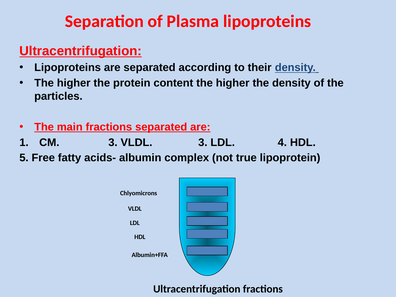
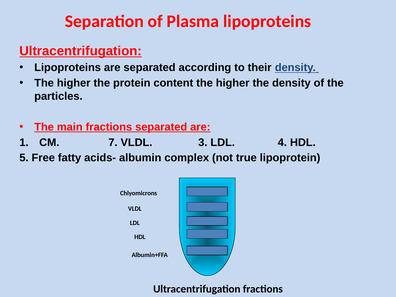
CM 3: 3 -> 7 (113, 142)
